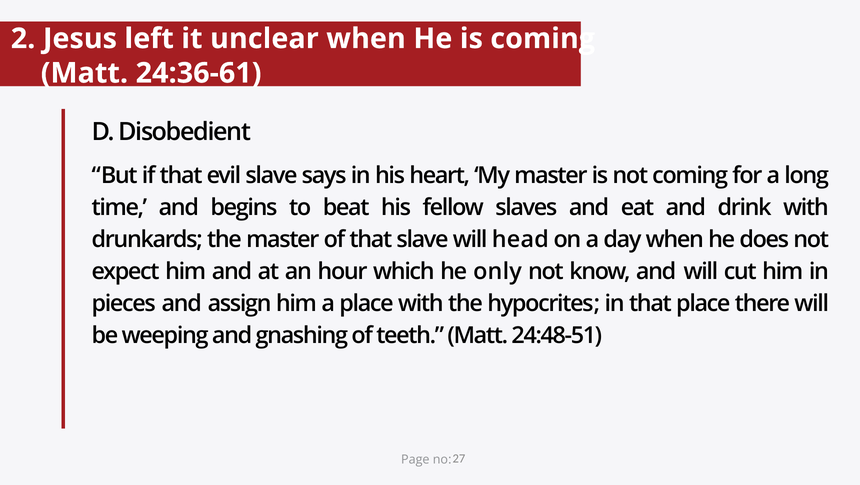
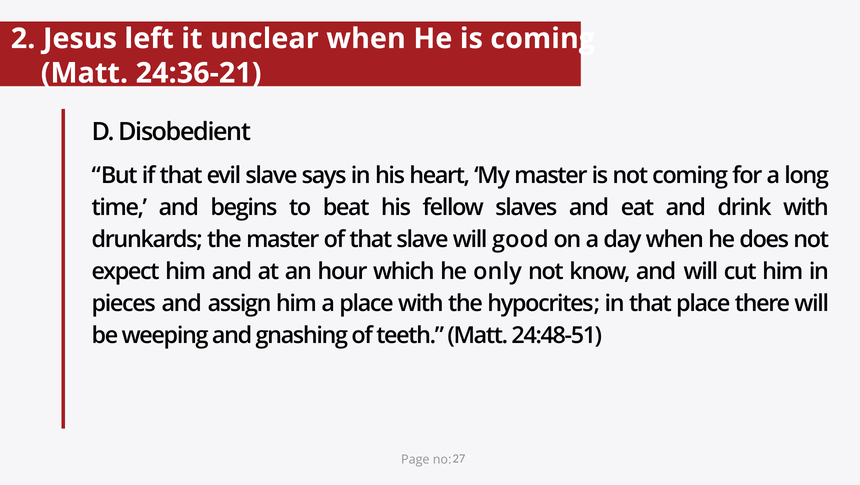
24:36-61: 24:36-61 -> 24:36-21 (199, 73)
head: head -> good (520, 240)
